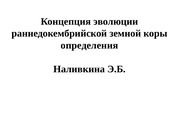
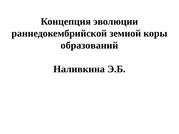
определения: определения -> образований (89, 45)
